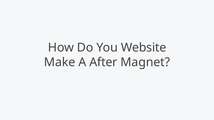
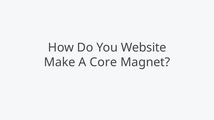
After: After -> Core (103, 62)
